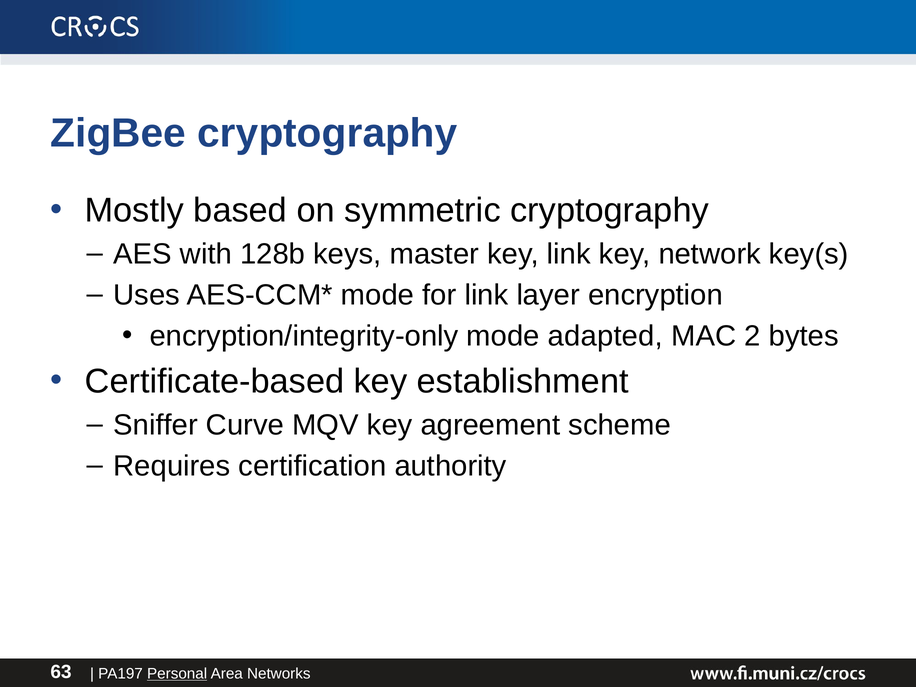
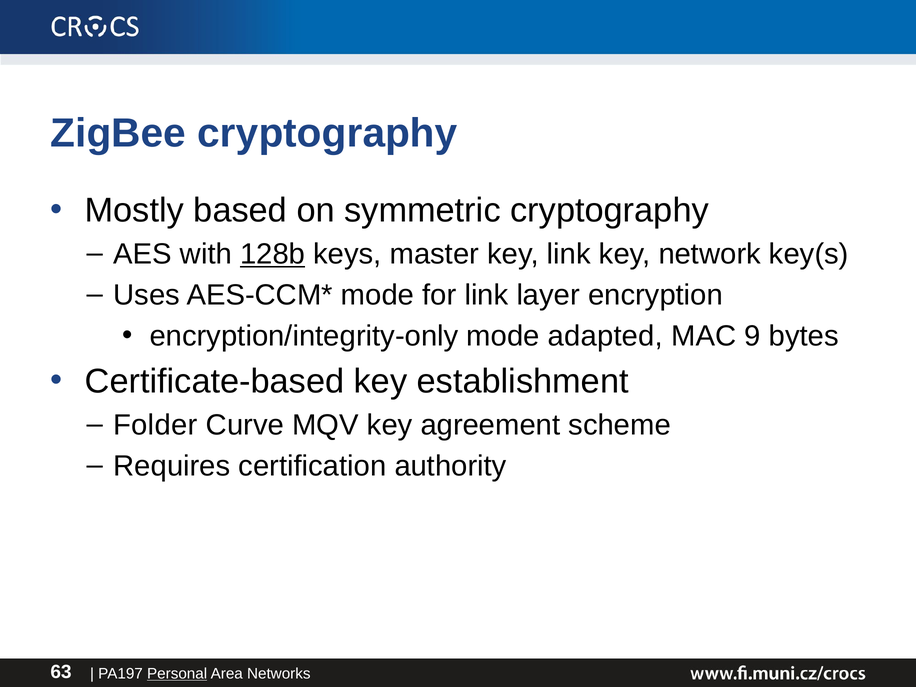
128b underline: none -> present (273, 254)
2: 2 -> 9 (753, 336)
Sniffer: Sniffer -> Folder (155, 425)
